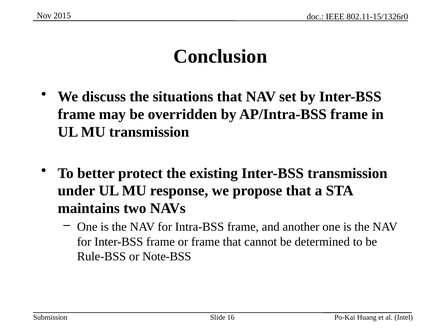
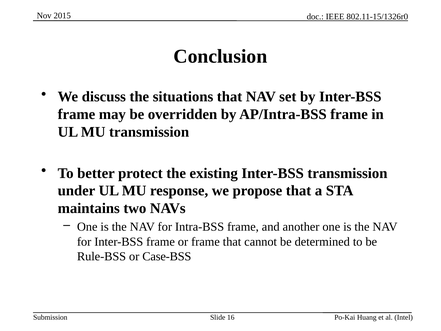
Note-BSS: Note-BSS -> Case-BSS (167, 256)
